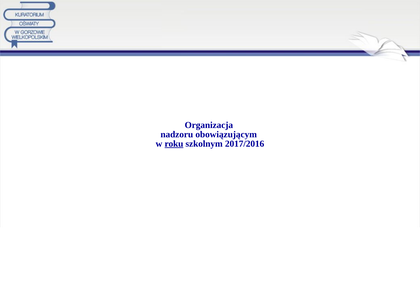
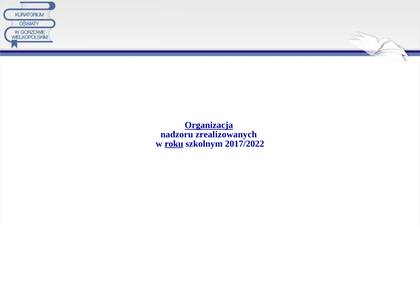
Organizacja underline: none -> present (209, 125)
obowiązującym: obowiązującym -> zrealizowanych (226, 134)
2017/2016: 2017/2016 -> 2017/2022 (245, 144)
